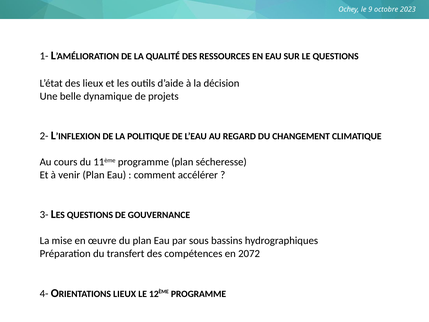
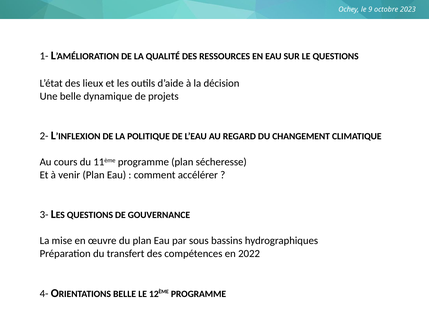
2072: 2072 -> 2022 (249, 253)
LIEUX: LIEUX -> BELLE (125, 294)
